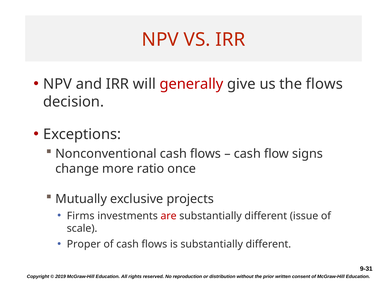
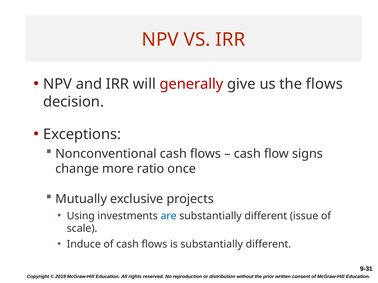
Firms: Firms -> Using (81, 216)
are colour: red -> blue (169, 216)
Proper: Proper -> Induce (84, 245)
